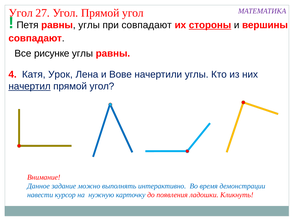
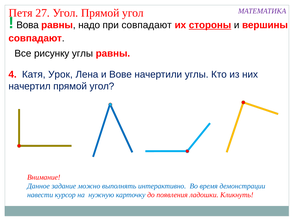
Угол: Угол -> Петя (21, 13)
Петя: Петя -> Вова (28, 25)
равны углы: углы -> надо (89, 25)
рисунке: рисунке -> рисунку (52, 53)
начертил underline: present -> none (30, 86)
